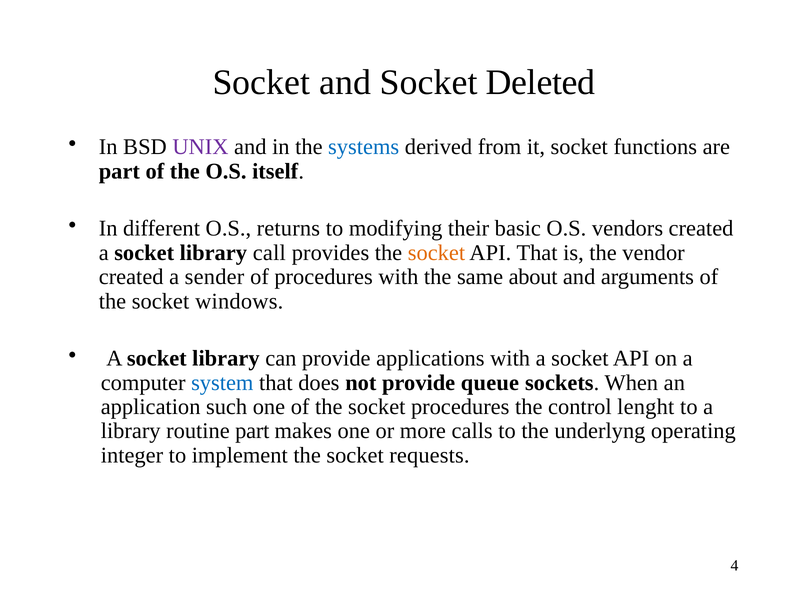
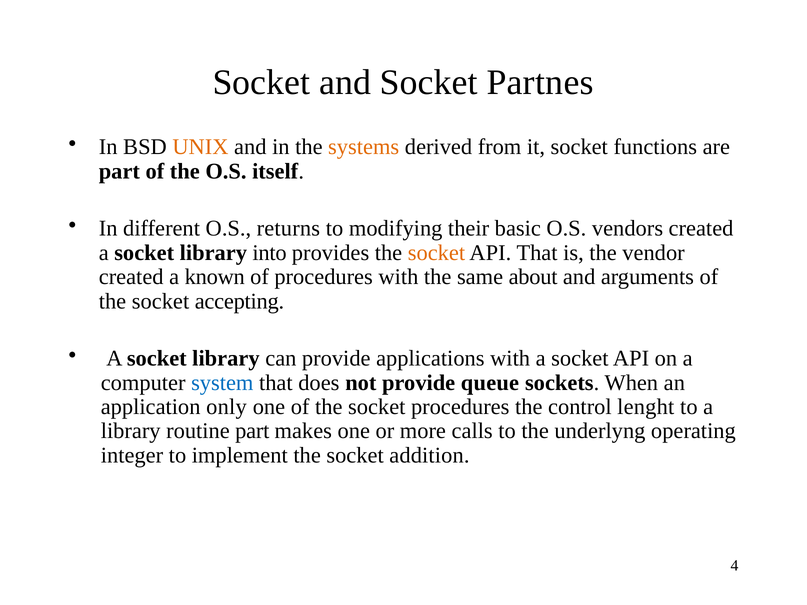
Deleted: Deleted -> Partnes (540, 82)
UNIX colour: purple -> orange (200, 147)
systems colour: blue -> orange (364, 147)
call: call -> into (270, 253)
sender: sender -> known (215, 277)
windows: windows -> accepting (239, 301)
such: such -> only (226, 407)
requests: requests -> addition (429, 455)
